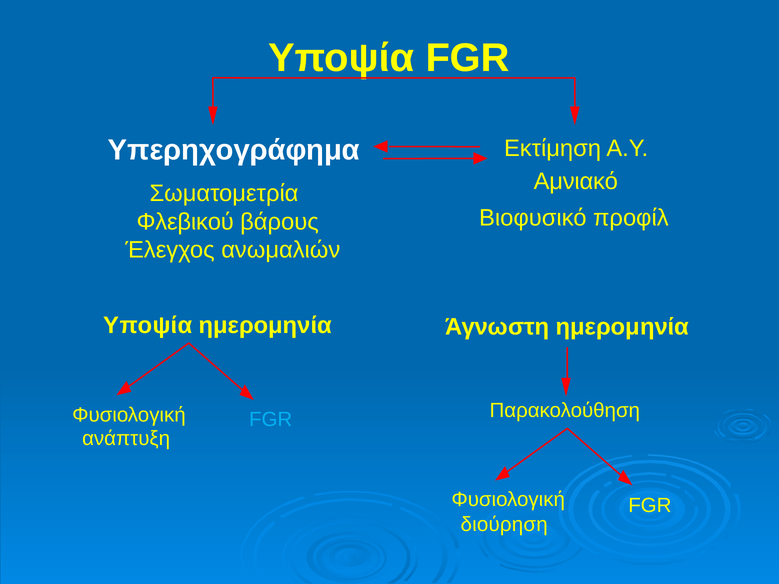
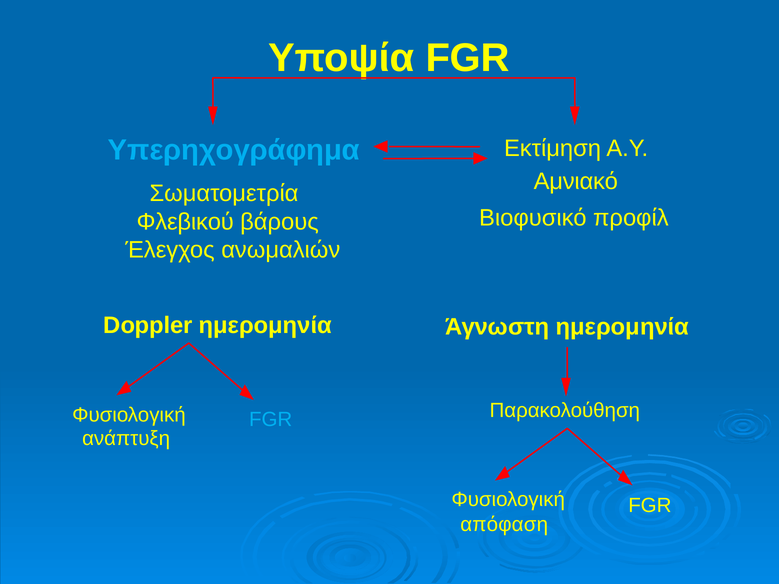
Υπερηχογράφημα colour: white -> light blue (234, 150)
Υποψία: Υποψία -> Doppler (148, 326)
διούρηση: διούρηση -> απόφαση (504, 525)
